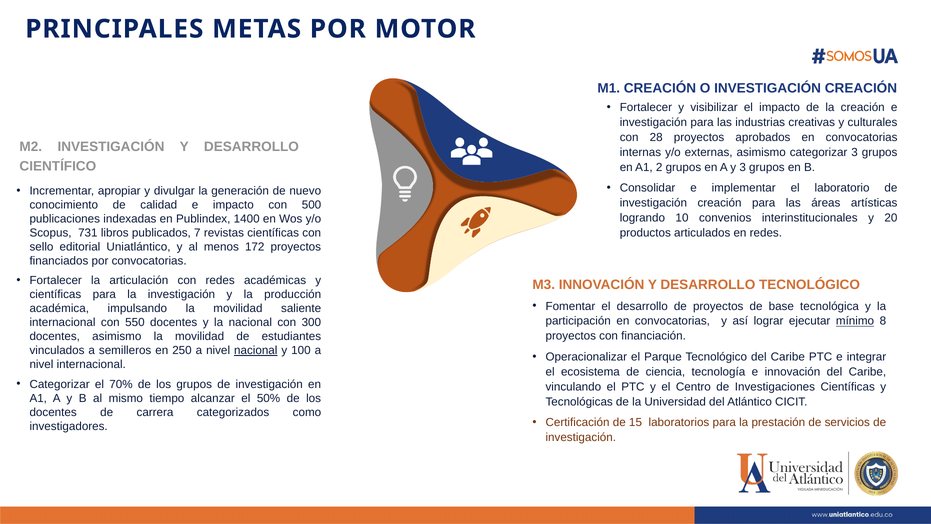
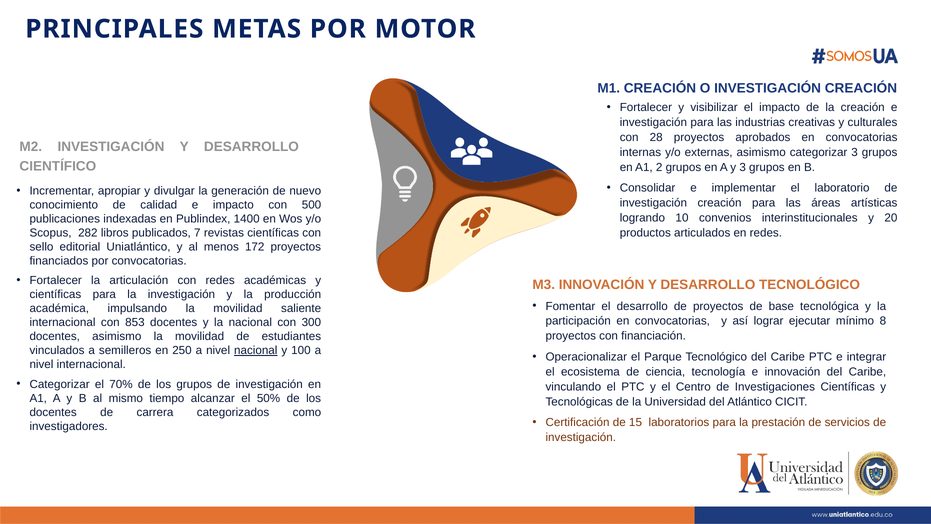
731: 731 -> 282 (88, 233)
mínimo underline: present -> none (855, 321)
550: 550 -> 853 (135, 322)
